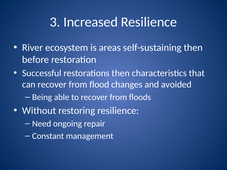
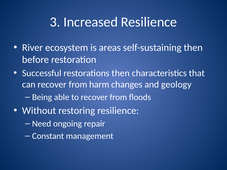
flood: flood -> harm (99, 85)
avoided: avoided -> geology (176, 85)
